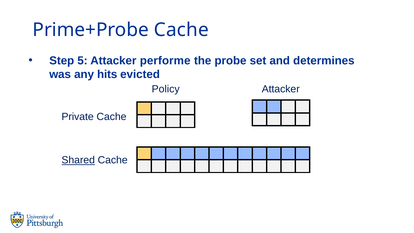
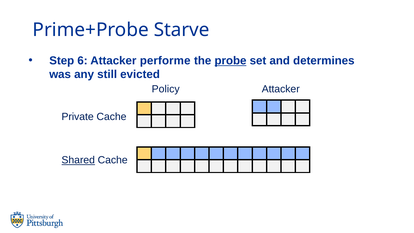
Prime+Probe Cache: Cache -> Starve (182, 30)
5: 5 -> 6 (82, 61)
probe underline: none -> present (231, 61)
hits: hits -> still (107, 74)
